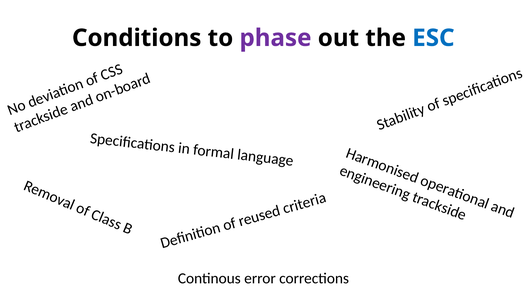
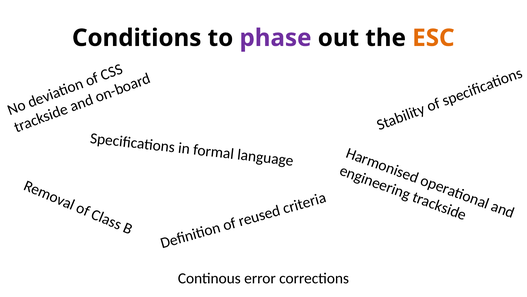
ESC colour: blue -> orange (433, 38)
